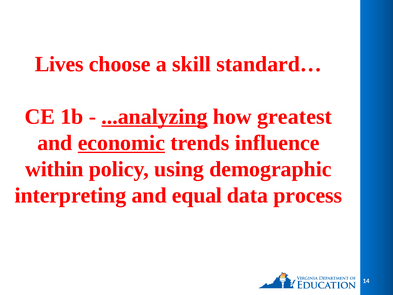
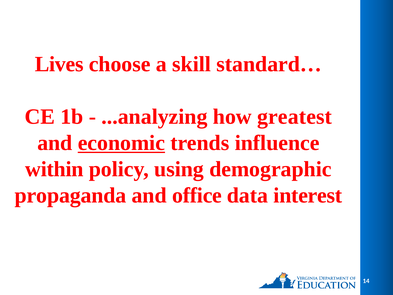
...analyzing underline: present -> none (154, 117)
interpreting: interpreting -> propaganda (70, 195)
equal: equal -> office (197, 195)
process: process -> interest (308, 195)
